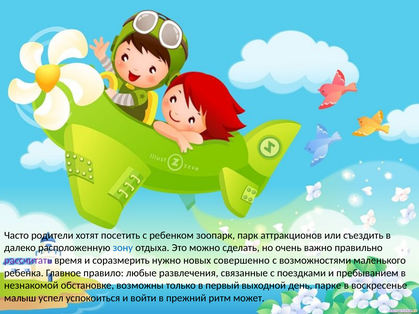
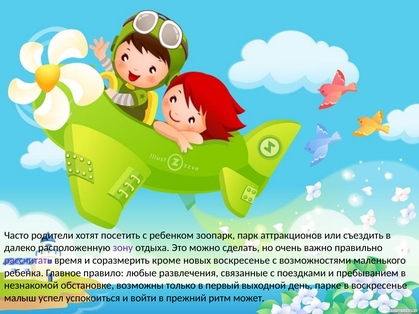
зону colour: blue -> purple (123, 248)
нужно: нужно -> кроме (166, 261)
новых совершенно: совершенно -> воскресенье (242, 261)
